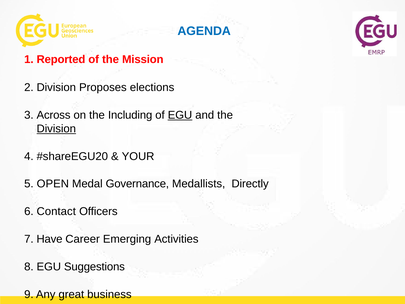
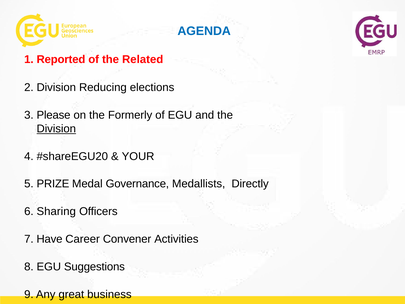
Mission: Mission -> Related (143, 59)
Proposes: Proposes -> Reducing (103, 88)
Across: Across -> Please (54, 115)
Including: Including -> Formerly (130, 115)
EGU underline: present -> none (180, 115)
OPEN: OPEN -> PRIZE (53, 184)
Contact: Contact -> Sharing (56, 211)
Emerging: Emerging -> Convener (127, 239)
